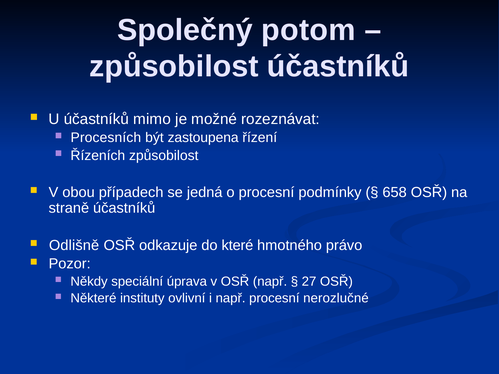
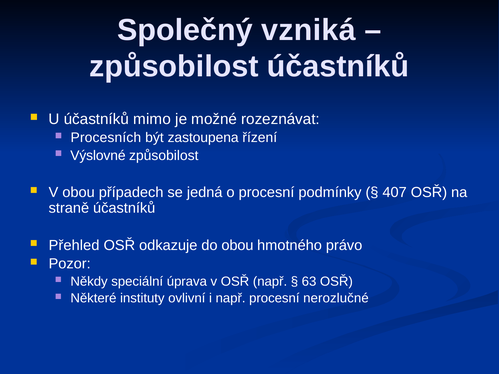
potom: potom -> vzniká (308, 30)
Řízeních: Řízeních -> Výslovné (98, 156)
658: 658 -> 407 (395, 192)
Odlišně: Odlišně -> Přehled (74, 245)
do které: které -> obou (237, 245)
27: 27 -> 63 (309, 282)
